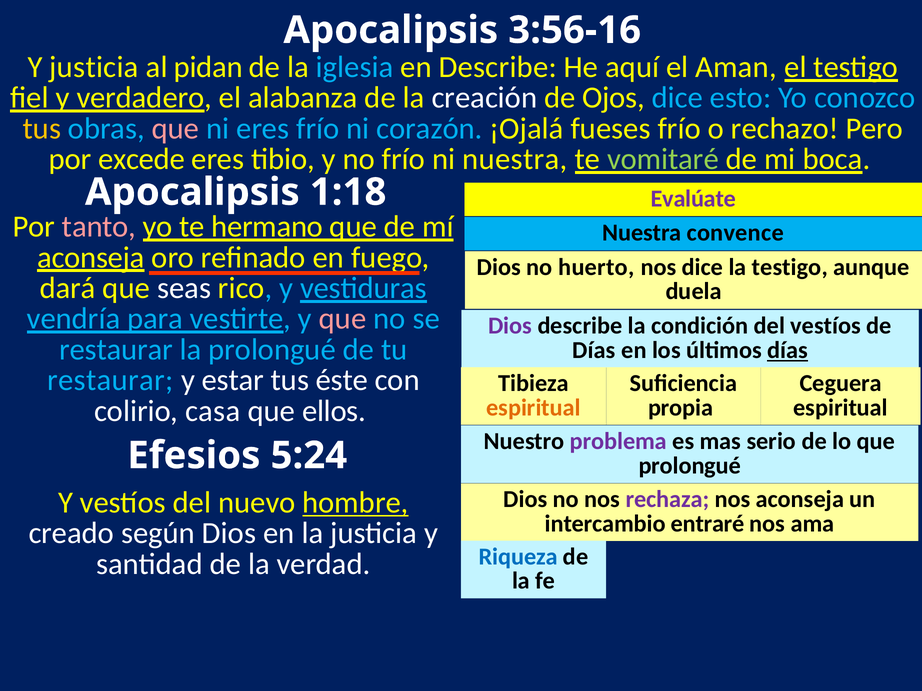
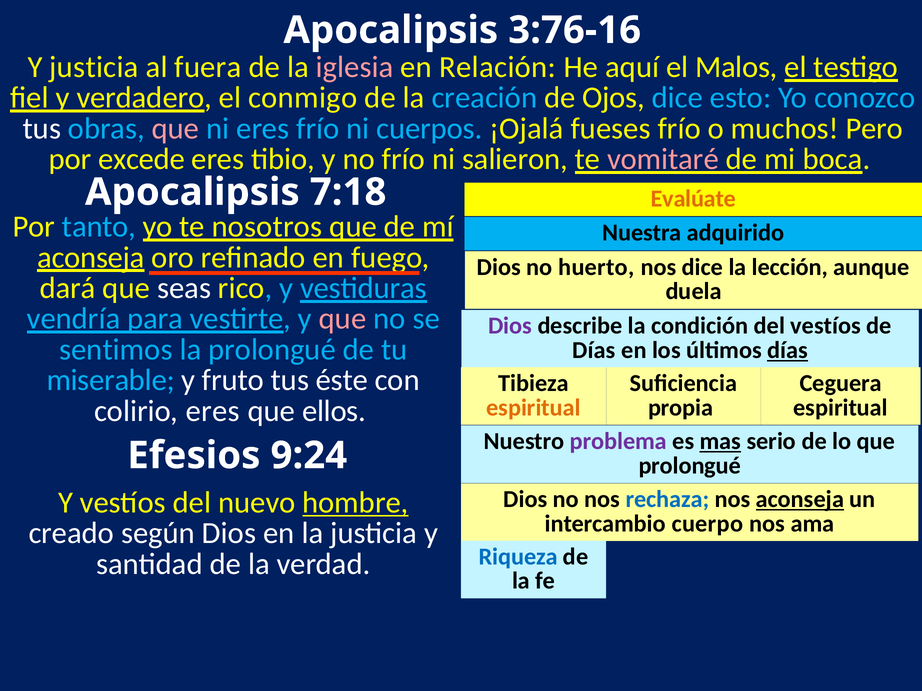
3:56-16: 3:56-16 -> 3:76-16 (575, 30)
pidan: pidan -> fuera (208, 67)
iglesia colour: light blue -> pink (355, 67)
en Describe: Describe -> Relación (498, 67)
Aman: Aman -> Malos (736, 67)
alabanza: alabanza -> conmigo (303, 98)
creación colour: white -> light blue (484, 98)
tus colour: yellow -> white (42, 129)
corazón: corazón -> cuerpos (429, 129)
rechazo: rechazo -> muchos (785, 129)
ni nuestra: nuestra -> salieron (515, 159)
vomitaré colour: light green -> pink (663, 159)
1:18: 1:18 -> 7:18 (348, 192)
Evalúate colour: purple -> orange (693, 199)
tanto colour: pink -> light blue (99, 227)
hermano: hermano -> nosotros (267, 227)
convence: convence -> adquirido (735, 233)
la testigo: testigo -> lección (790, 267)
restaurar: restaurar -> sentimos (116, 350)
restaurar: restaurar -> miserable (111, 381)
estar: estar -> fruto (233, 381)
colirio casa: casa -> eres (213, 411)
mas underline: none -> present (720, 442)
5:24: 5:24 -> 9:24 (309, 456)
rechaza colour: purple -> blue (667, 500)
aconseja underline: none -> present (800, 500)
entraré: entraré -> cuerpo (707, 524)
